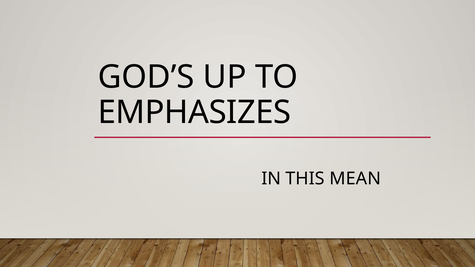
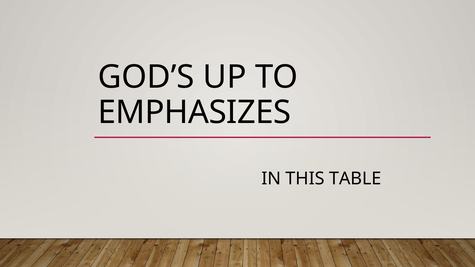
MEAN: MEAN -> TABLE (355, 179)
